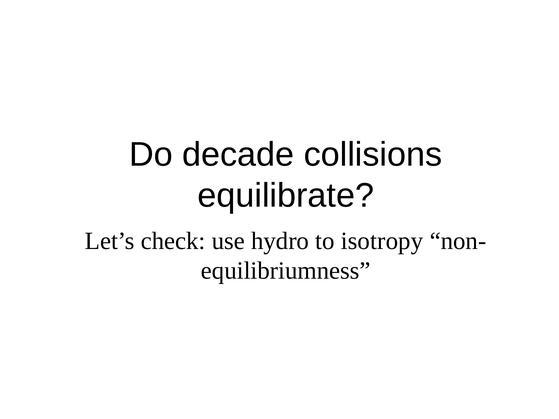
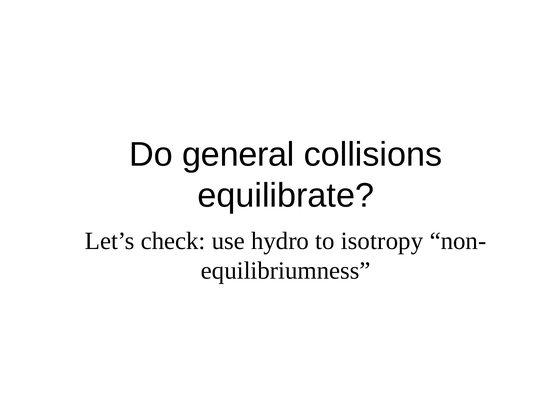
decade: decade -> general (238, 155)
